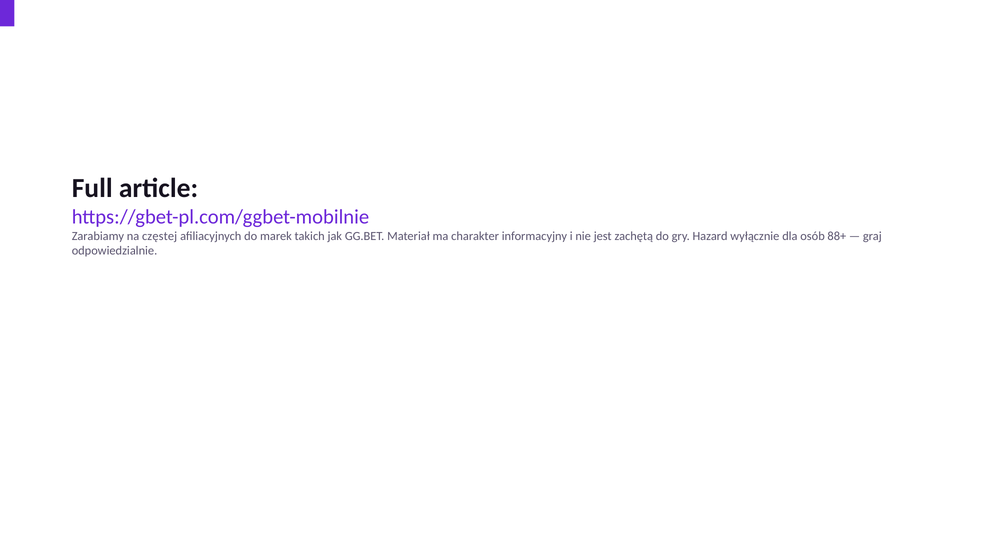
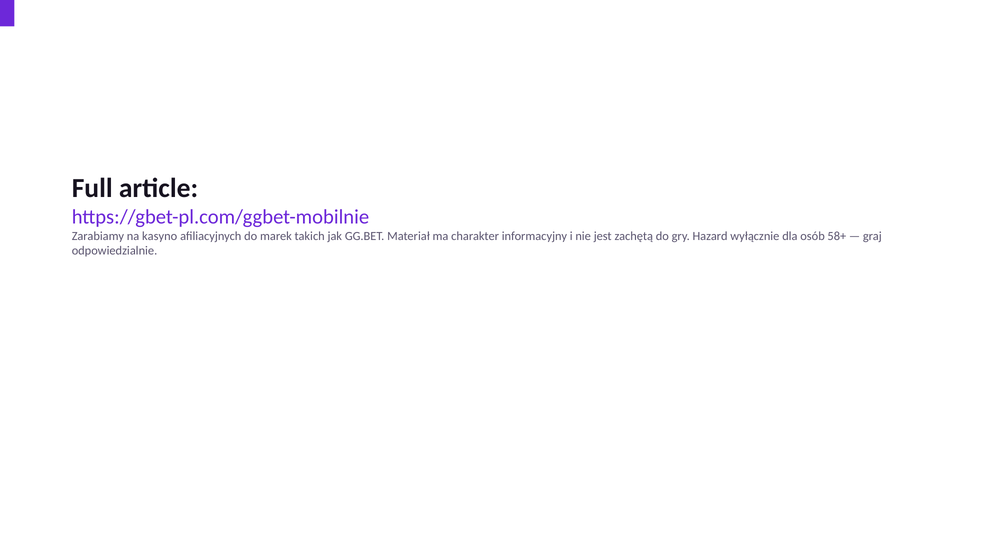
częstej: częstej -> kasyno (160, 236)
88+: 88+ -> 58+ (837, 236)
